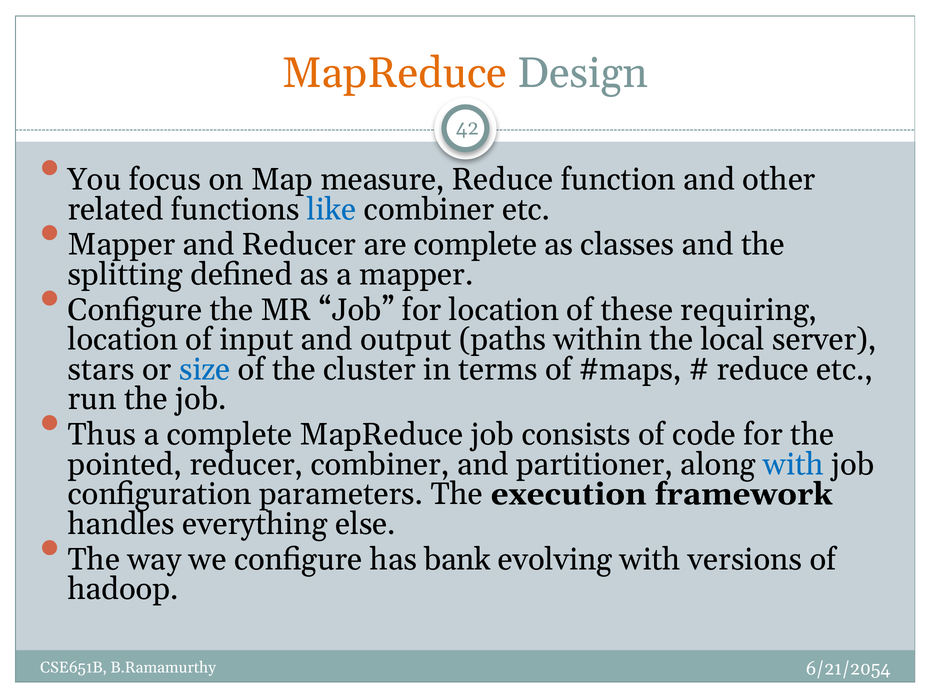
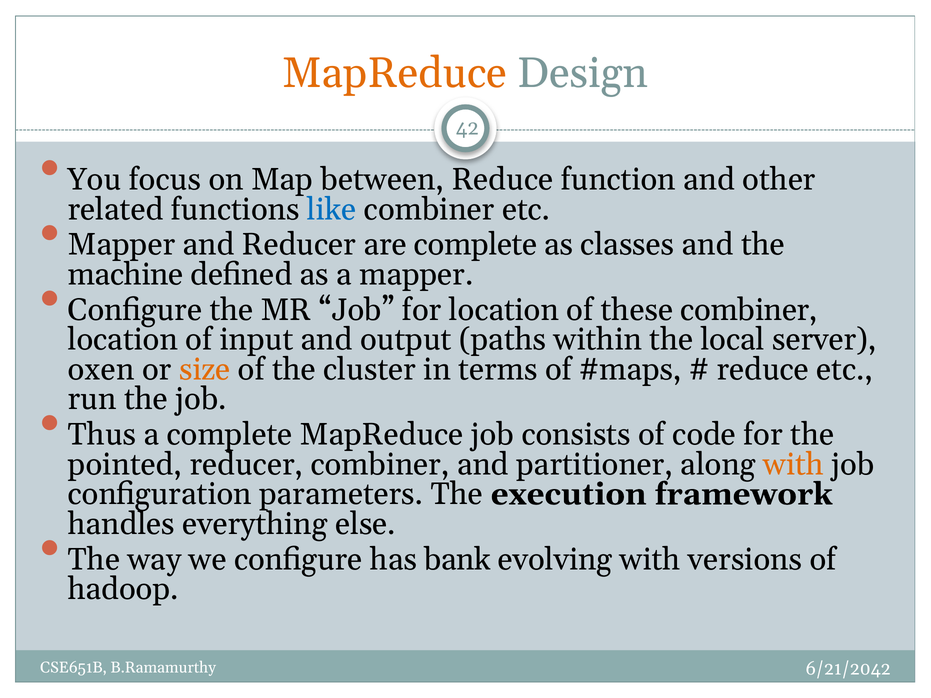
measure: measure -> between (382, 180)
splitting: splitting -> machine (126, 275)
these requiring: requiring -> combiner (749, 310)
stars: stars -> oxen (101, 370)
size colour: blue -> orange (205, 370)
with colour: blue -> orange (794, 465)
6/21/2054: 6/21/2054 -> 6/21/2042 (848, 669)
